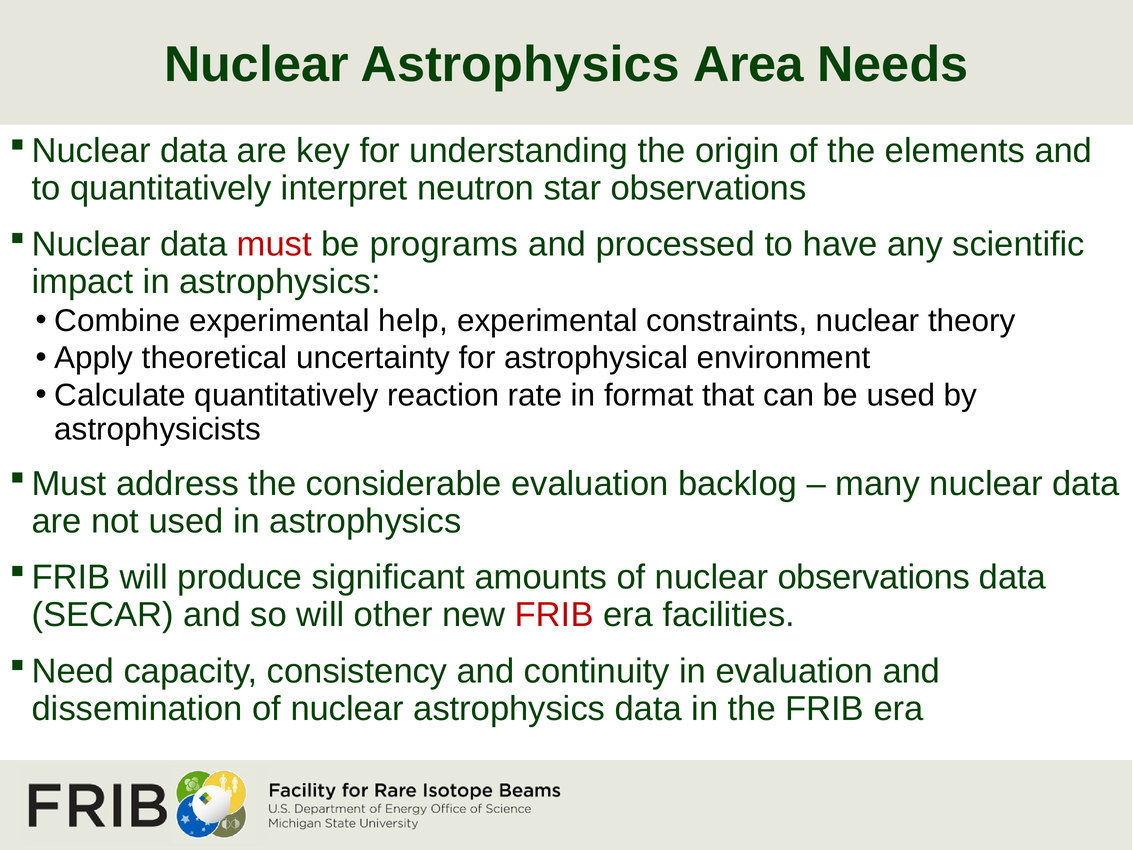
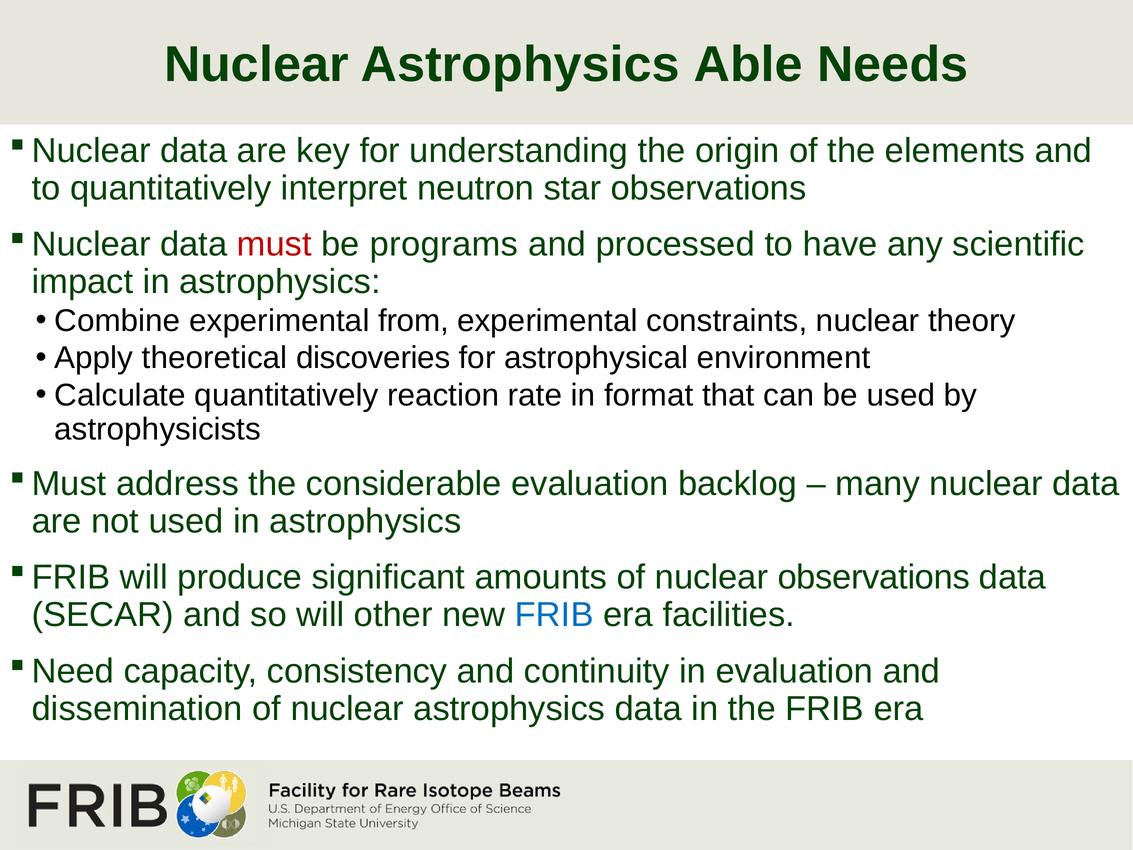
Area: Area -> Able (748, 65)
help: help -> from (414, 321)
uncertainty: uncertainty -> discoveries (373, 358)
FRIB colour: red -> blue (554, 615)
